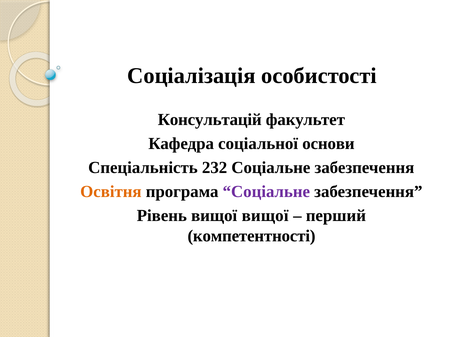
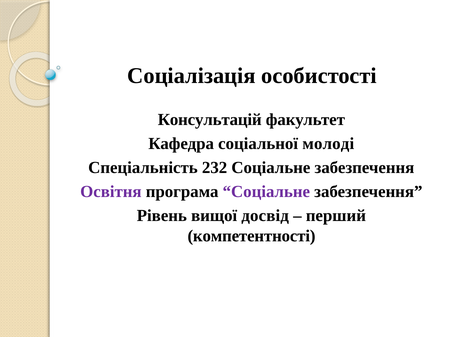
основи: основи -> молоді (328, 144)
Освітня colour: orange -> purple (111, 191)
вищої вищої: вищої -> досвід (265, 215)
